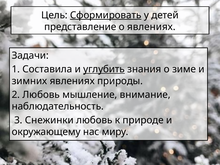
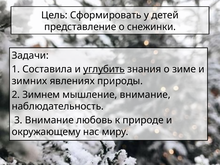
Сформировать underline: present -> none (106, 15)
о явлениях: явлениях -> снежинки (151, 27)
2 Любовь: Любовь -> Зимнем (41, 95)
3 Снежинки: Снежинки -> Внимание (49, 120)
